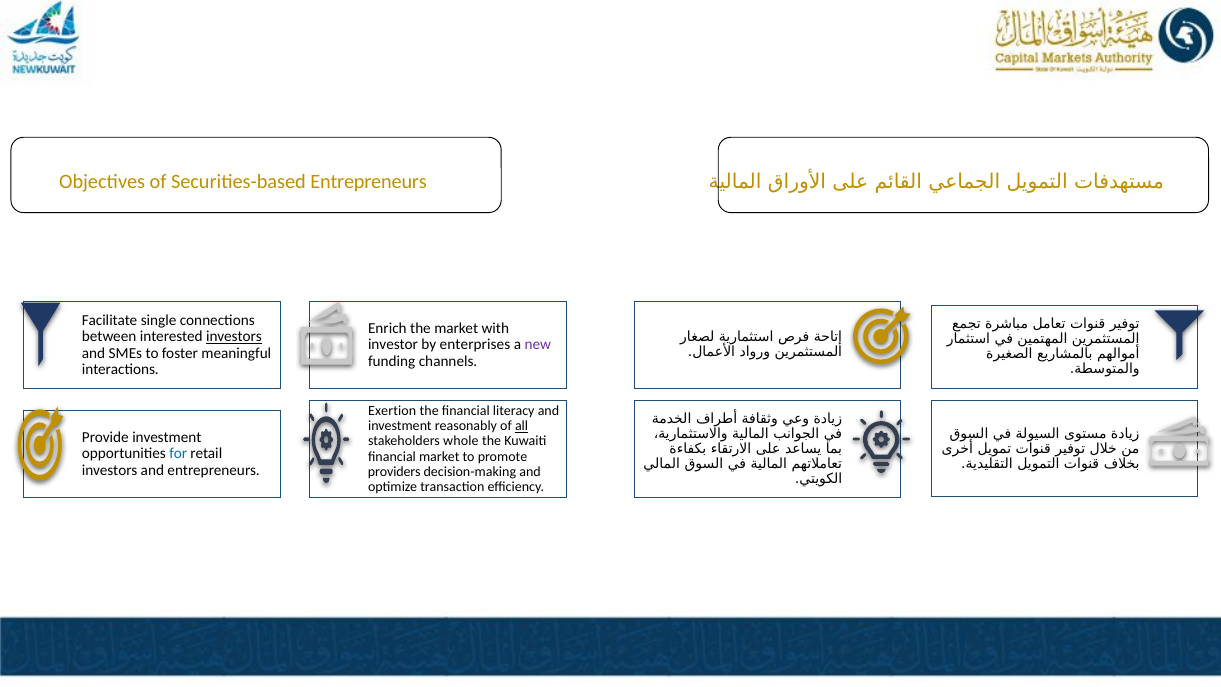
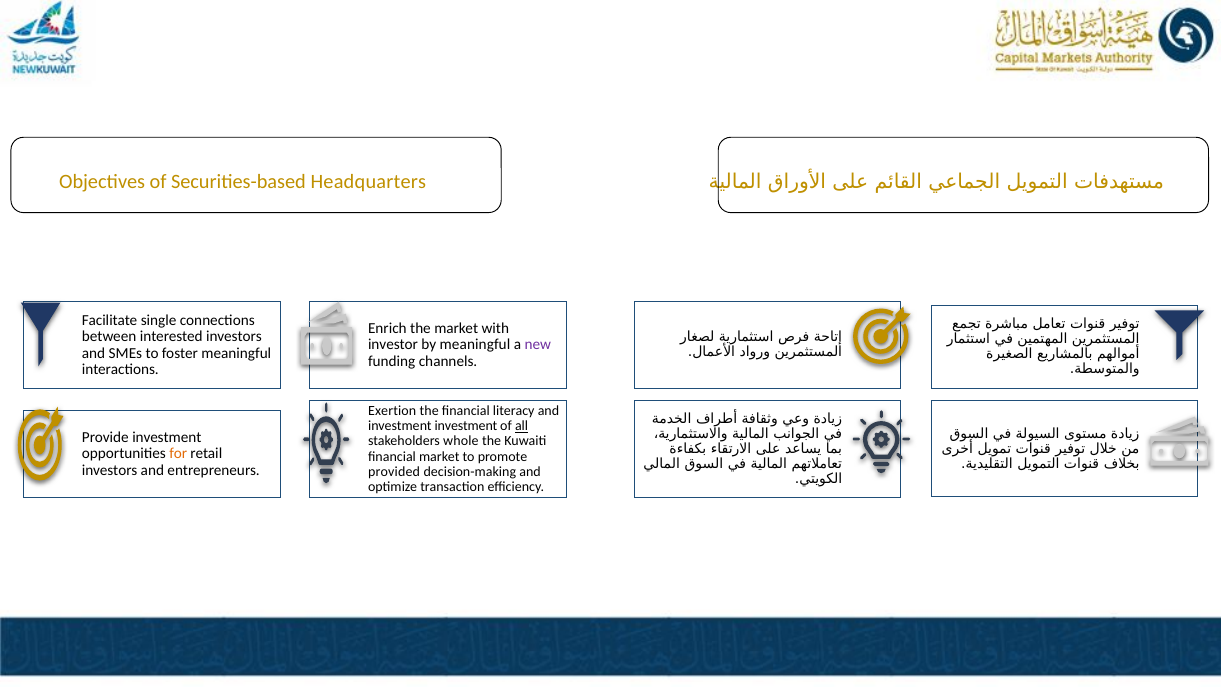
Securities-based Entrepreneurs: Entrepreneurs -> Headquarters (368, 182)
investors underline: present -> none (234, 336)
by enterprises: enterprises -> meaningful (475, 345)
investment reasonably: reasonably -> investment (466, 426)
for colour: blue -> orange (178, 454)
providers: providers -> provided (394, 471)
